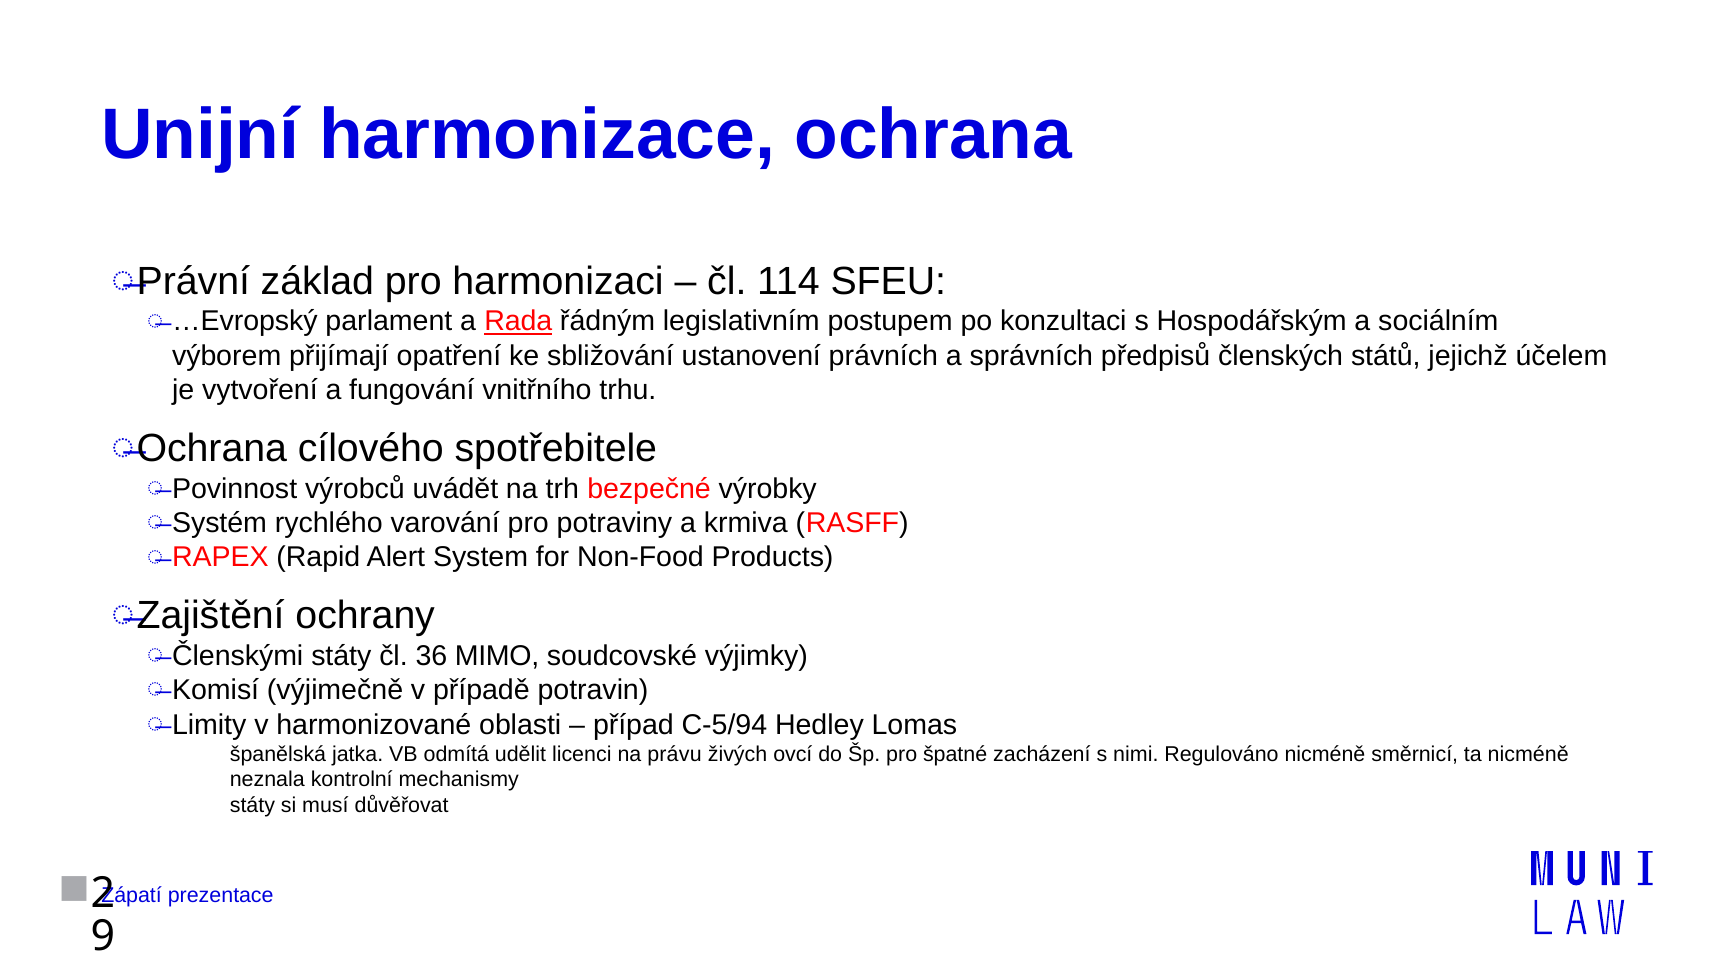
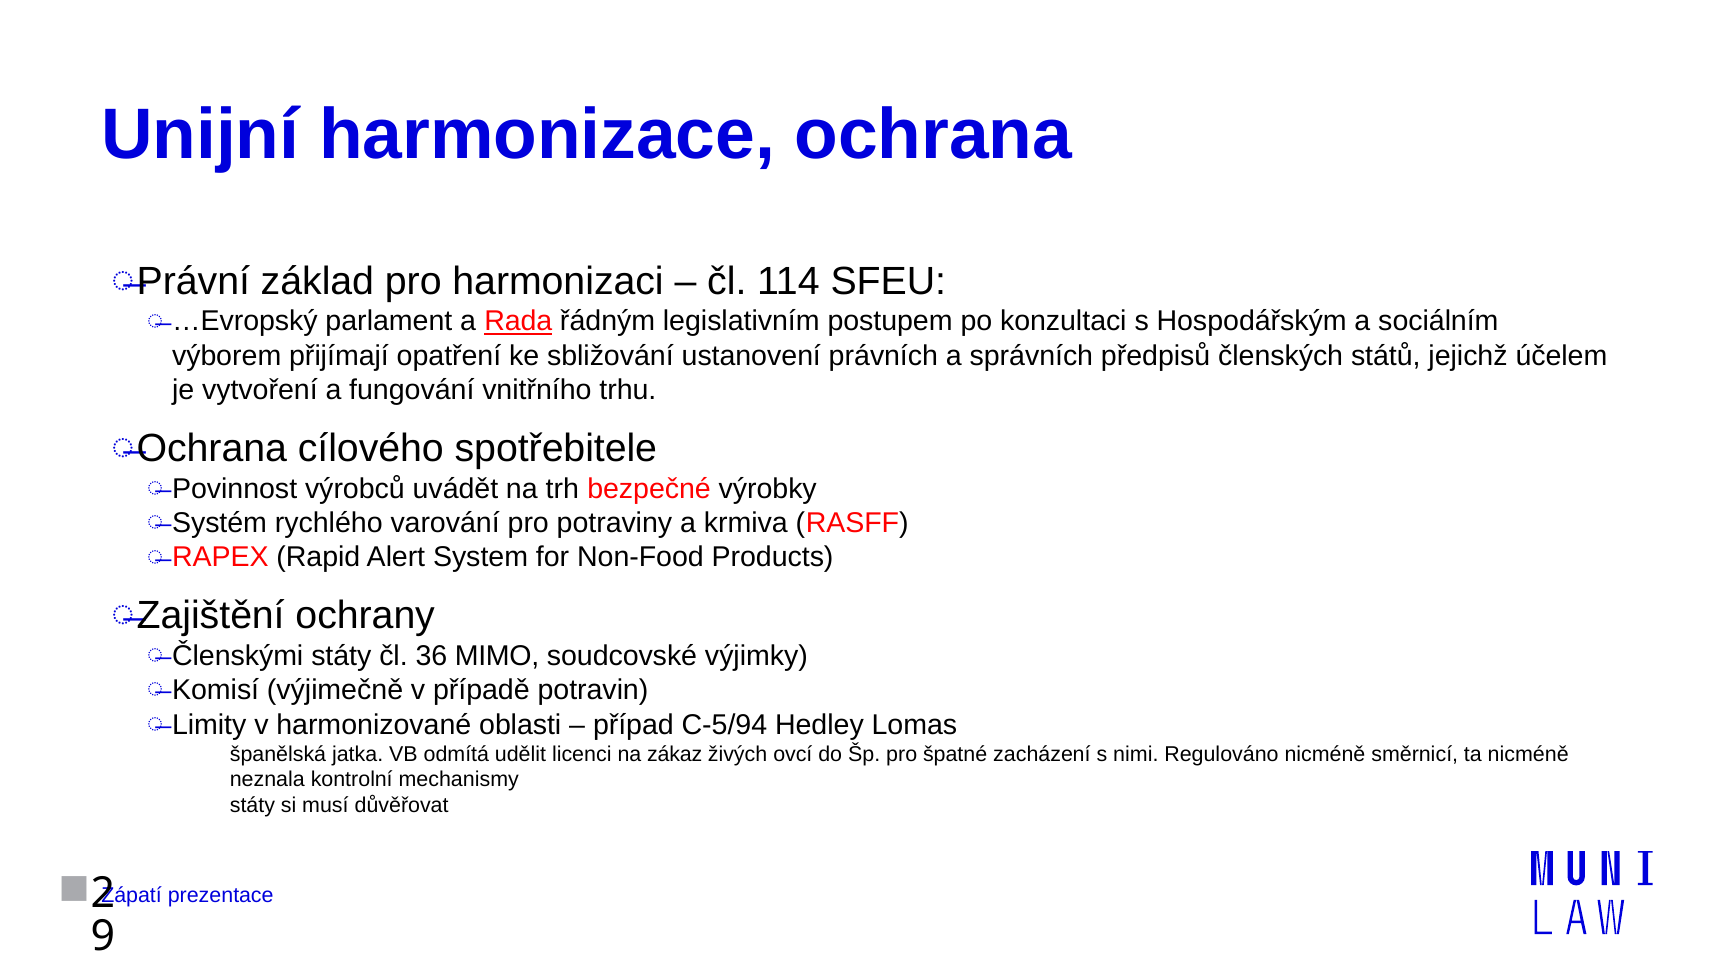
právu: právu -> zákaz (675, 754)
